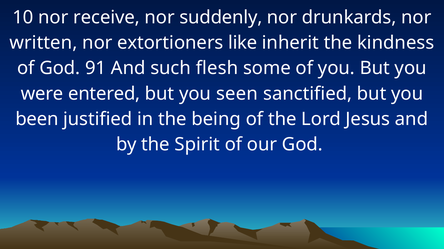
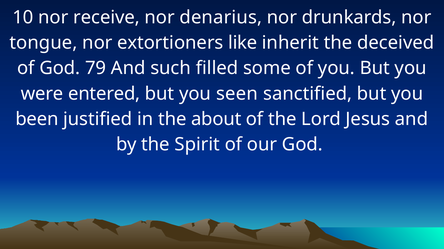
suddenly: suddenly -> denarius (221, 17)
written: written -> tongue (43, 43)
kindness: kindness -> deceived (396, 43)
91: 91 -> 79 (96, 68)
flesh: flesh -> filled (217, 68)
being: being -> about (216, 119)
